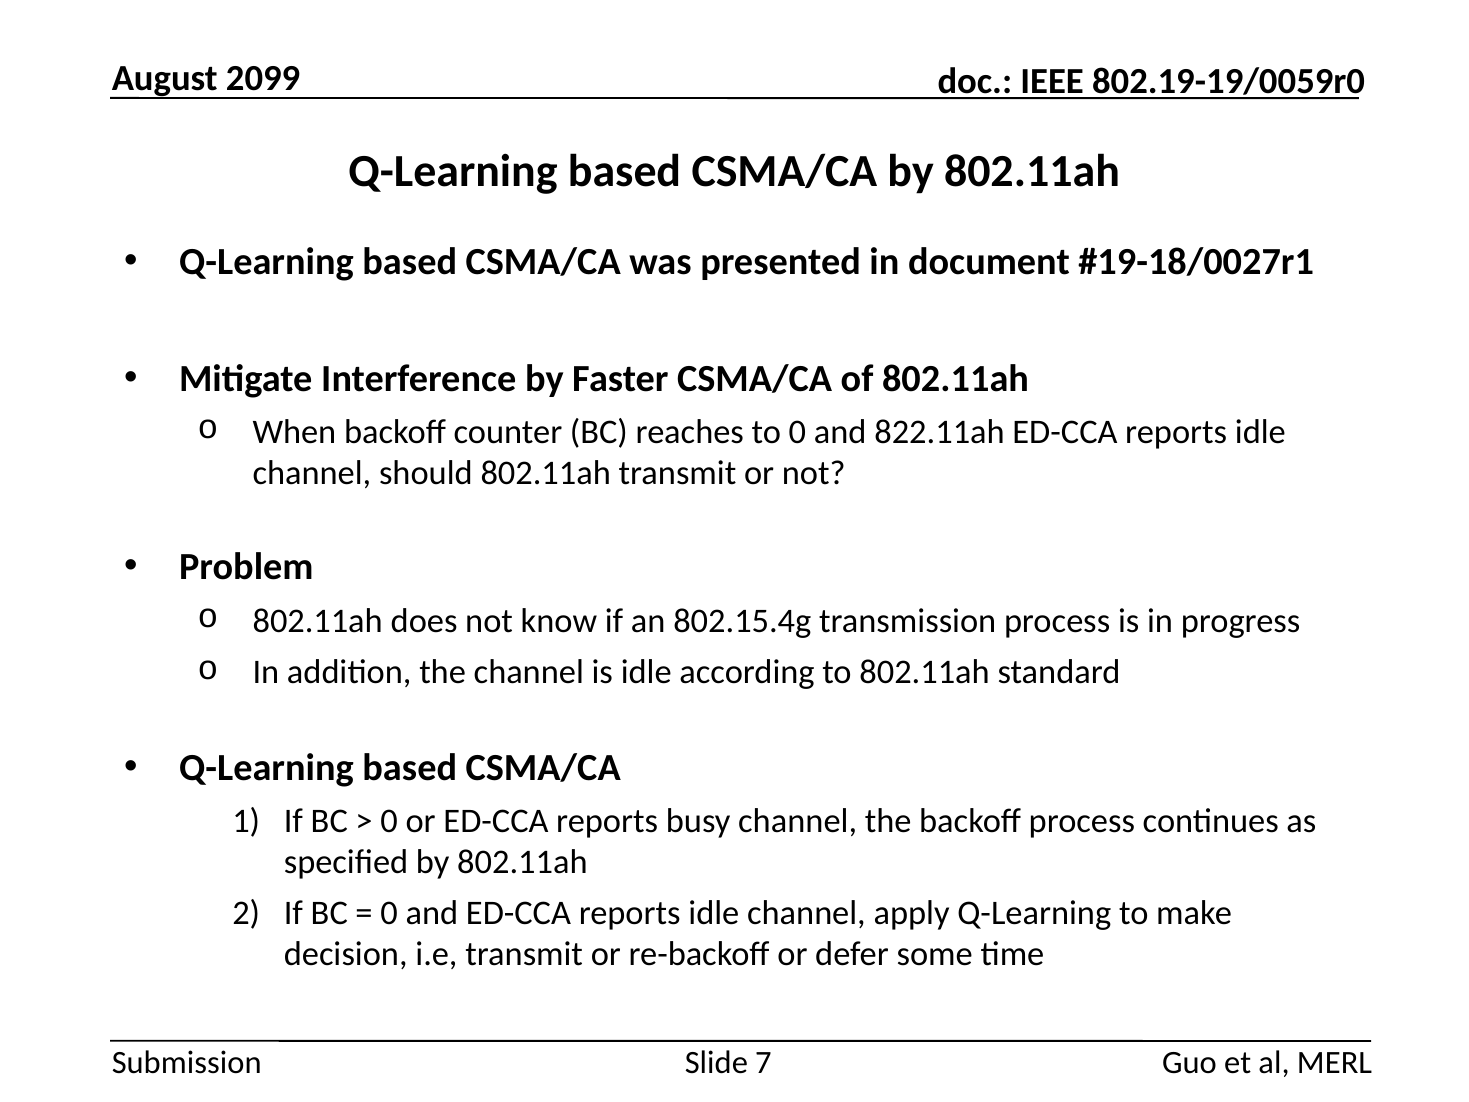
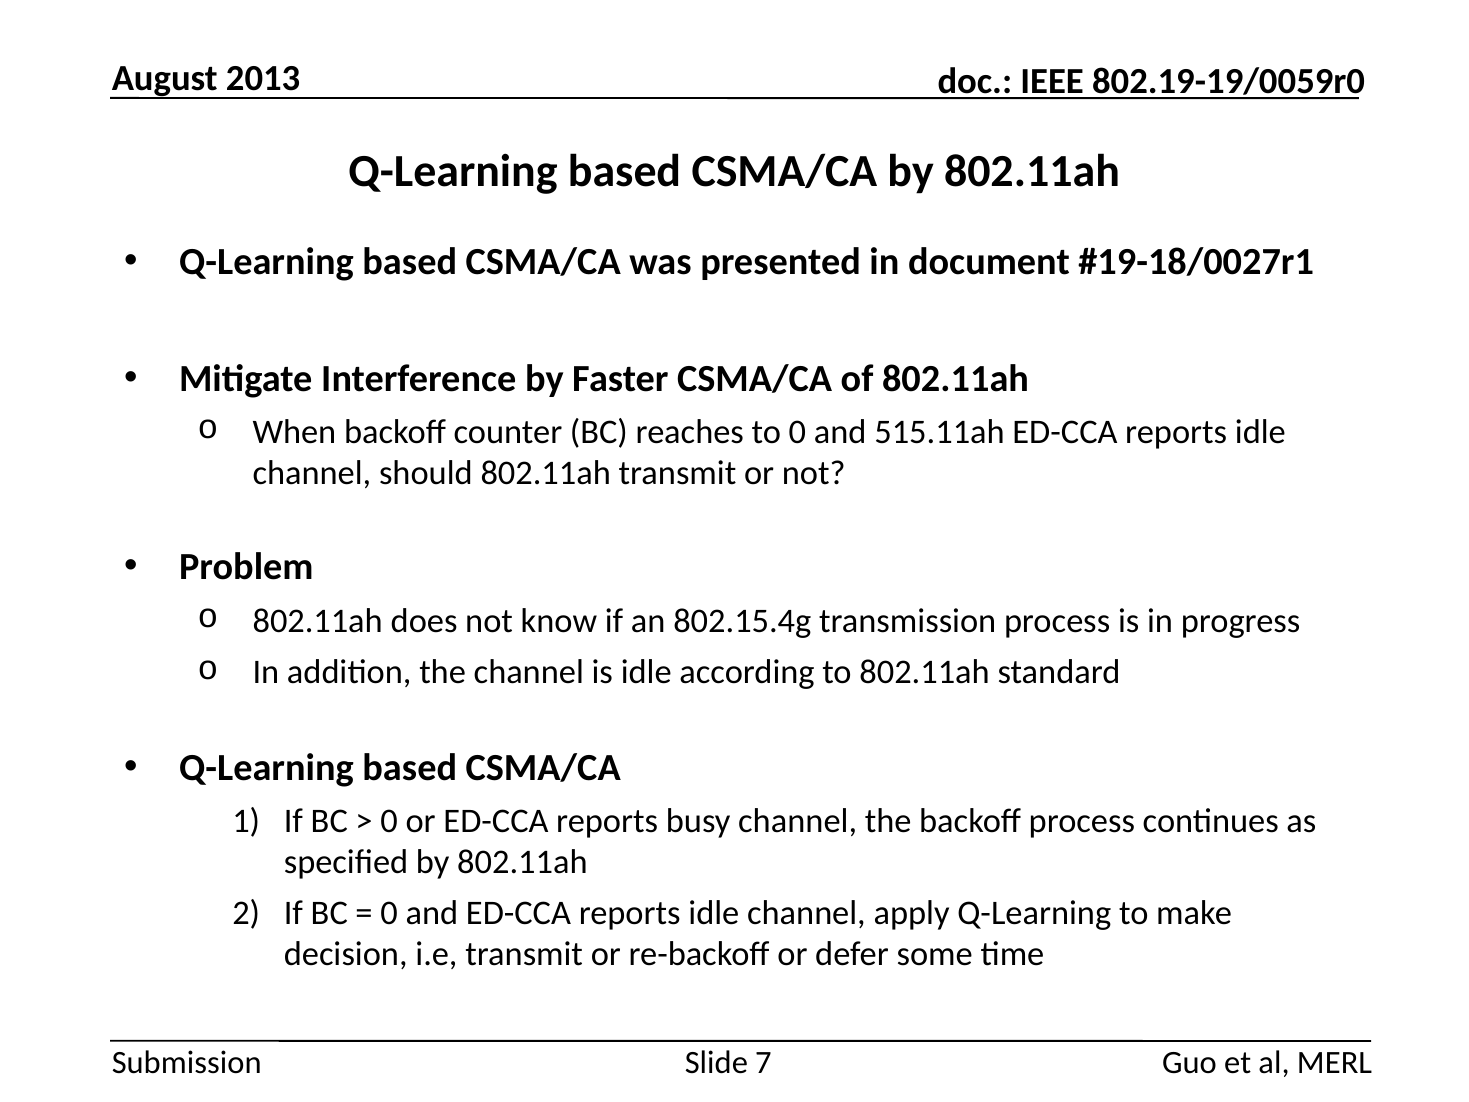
2099: 2099 -> 2013 (263, 78)
822.11ah: 822.11ah -> 515.11ah (940, 432)
